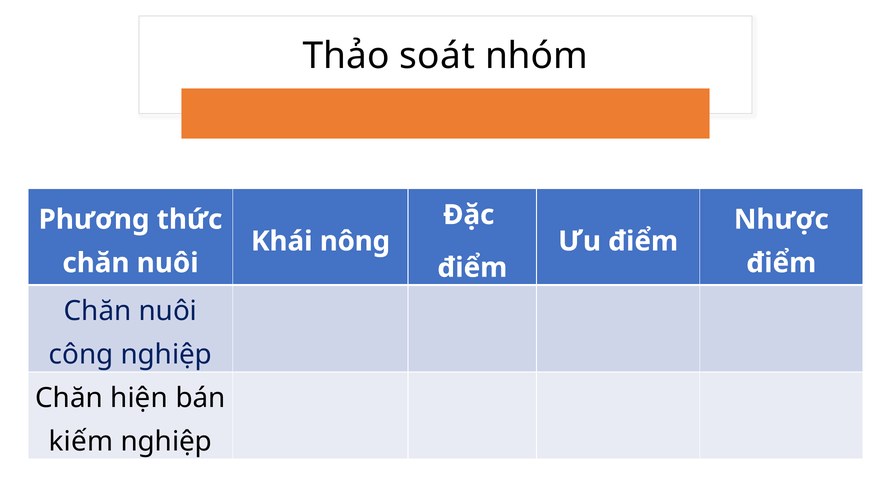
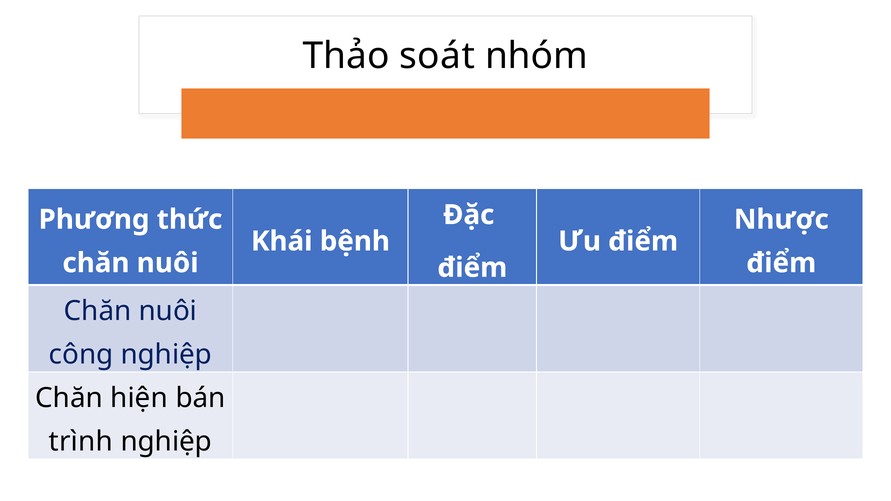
nông: nông -> bệnh (355, 241)
kiếm: kiếm -> trình (81, 442)
